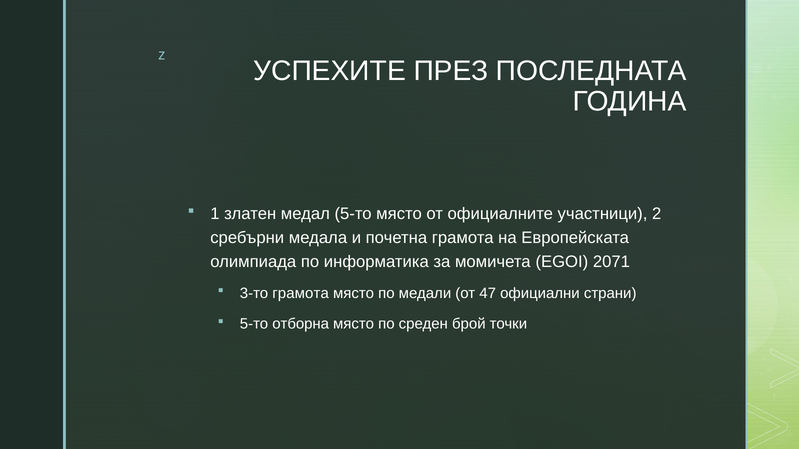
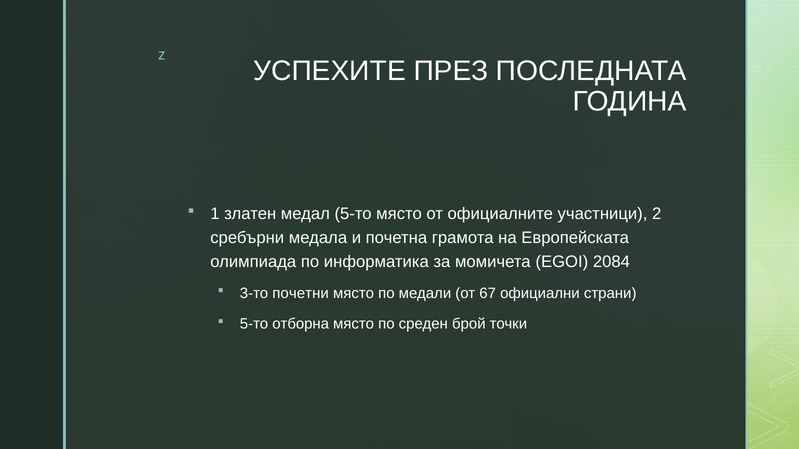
2071: 2071 -> 2084 (611, 262)
3-то грамота: грамота -> почетни (301, 293)
47: 47 -> 67 (488, 293)
